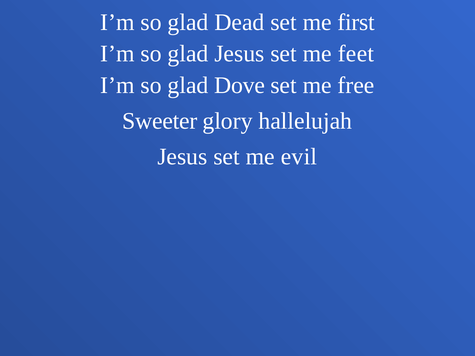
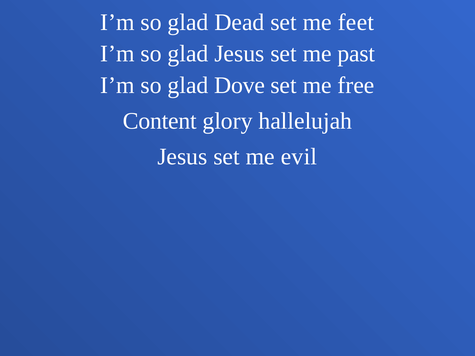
first: first -> feet (356, 22)
feet: feet -> past (356, 54)
Sweeter: Sweeter -> Content (160, 121)
